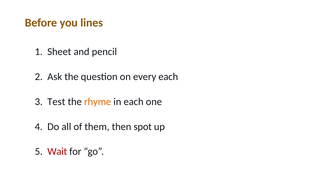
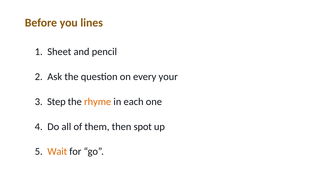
every each: each -> your (168, 77)
Test: Test -> Step (56, 102)
Wait colour: red -> orange (57, 151)
